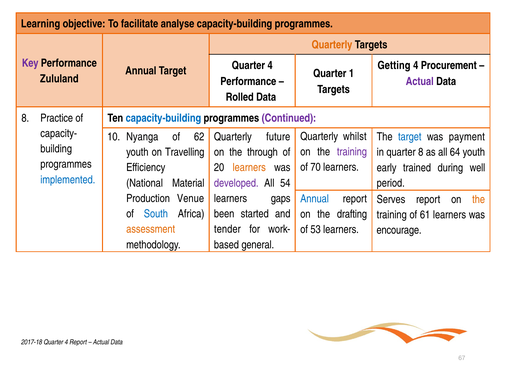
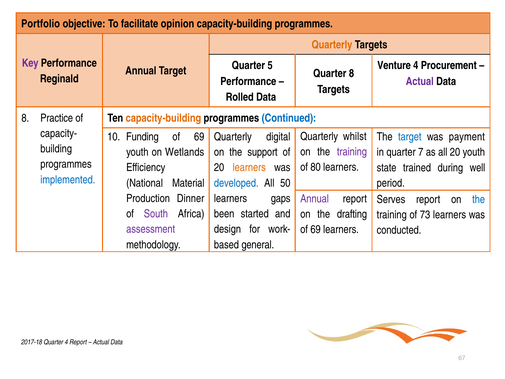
Learning: Learning -> Portfolio (41, 24)
analyse: analyse -> opinion (178, 24)
4: 4 -> 5 (270, 66)
Getting: Getting -> Venture (394, 66)
Quarter 1: 1 -> 8 (351, 73)
Zululand: Zululand -> Reginald (59, 79)
capacity-building colour: blue -> orange (163, 118)
Continued colour: purple -> blue (289, 118)
Nyanga: Nyanga -> Funding (142, 137)
62: 62 -> 69 (199, 137)
future: future -> digital (278, 137)
Travelling: Travelling -> Wetlands (185, 152)
through: through -> support (262, 152)
quarter 8: 8 -> 7 (421, 152)
all 64: 64 -> 20 (455, 152)
70: 70 -> 80 (316, 167)
early: early -> state (387, 168)
developed colour: purple -> blue (236, 183)
54: 54 -> 50 (285, 183)
Venue: Venue -> Dinner (191, 198)
Annual colour: blue -> purple (315, 199)
the colour: orange -> blue (479, 199)
South colour: blue -> purple (156, 214)
61: 61 -> 73 (425, 215)
assessment colour: orange -> purple (151, 229)
tender: tender -> design (227, 229)
53: 53 -> 69 (316, 229)
encourage: encourage -> conducted (399, 230)
